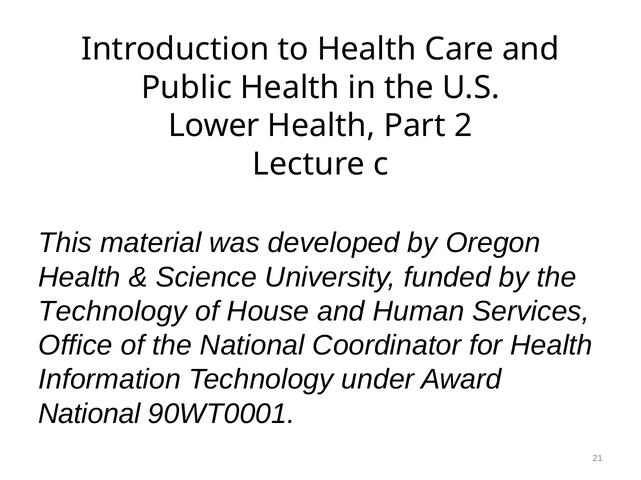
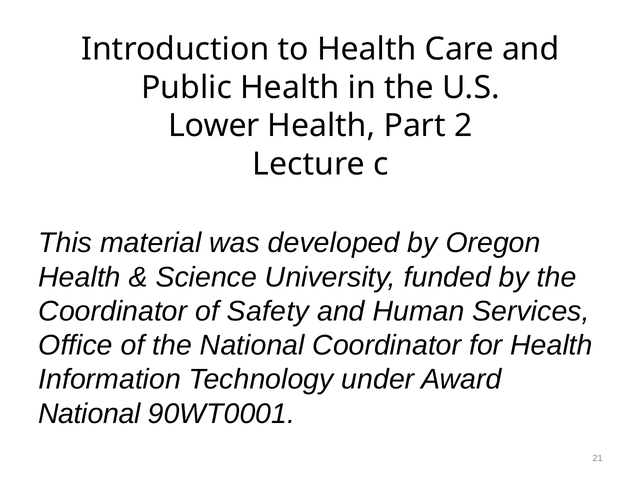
Technology: Technology -> Coordinator (113, 312)
House: House -> Safety (268, 312)
